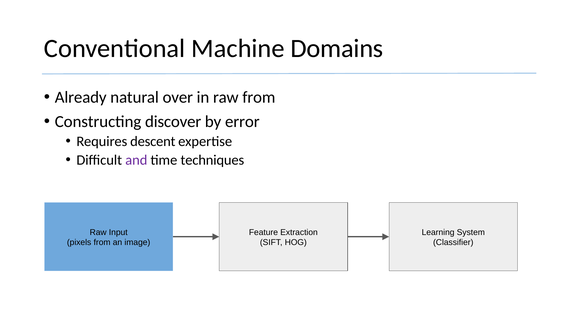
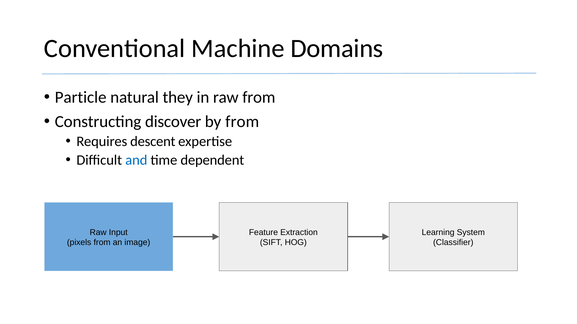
Already: Already -> Particle (81, 98)
over: over -> they (178, 98)
by error: error -> from (242, 122)
and colour: purple -> blue (136, 160)
techniques: techniques -> dependent (212, 160)
